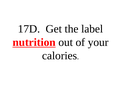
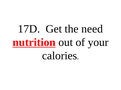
label: label -> need (92, 29)
